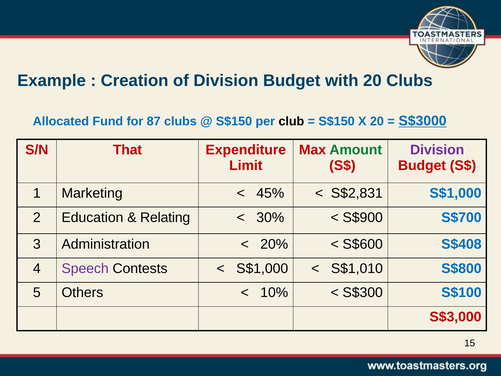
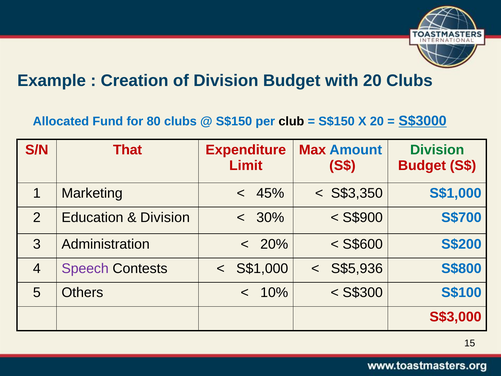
87: 87 -> 80 (154, 121)
Amount colour: green -> blue (356, 150)
Division colour: purple -> green (437, 150)
S$2,831: S$2,831 -> S$3,350 (357, 193)
Relating: Relating -> Division (165, 217)
S$408: S$408 -> S$200 (461, 244)
S$1,010: S$1,010 -> S$5,936 (357, 268)
